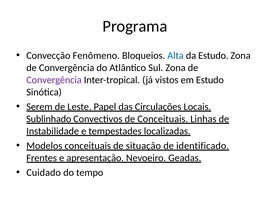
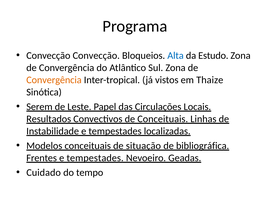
Convecção Fenômeno: Fenômeno -> Convecção (96, 55)
Convergência colour: purple -> orange (54, 80)
em Estudo: Estudo -> Thaize (210, 80)
Sublinhado: Sublinhado -> Resultados (49, 119)
identificado: identificado -> bibliográfica (203, 145)
Frentes e apresentação: apresentação -> tempestades (95, 157)
